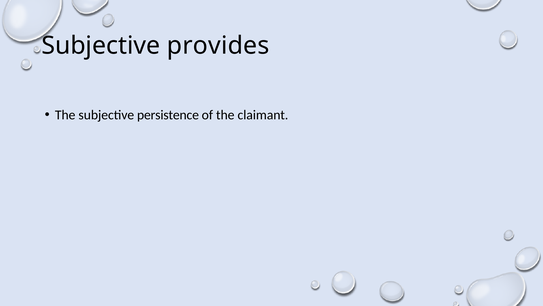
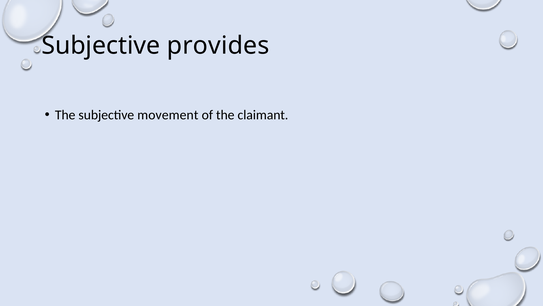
persistence: persistence -> movement (168, 115)
